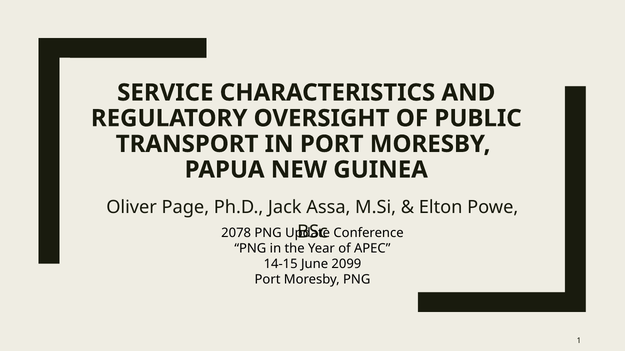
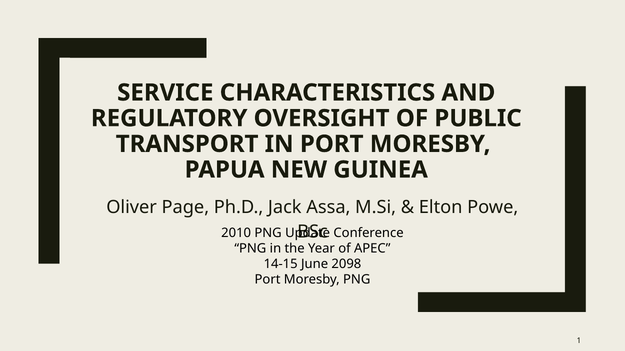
2078: 2078 -> 2010 (236, 233)
2099: 2099 -> 2098 (346, 264)
